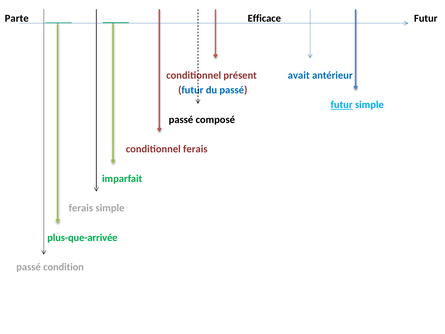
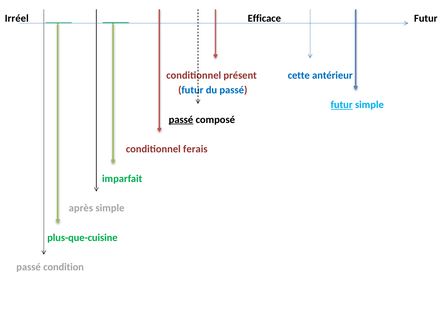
Parte: Parte -> Irréel (17, 18)
avait: avait -> cette (299, 75)
passé underline: none -> present (181, 120)
ferais: ferais -> après (81, 208)
plus-que-arrivée: plus-que-arrivée -> plus-que-cuisine (82, 237)
